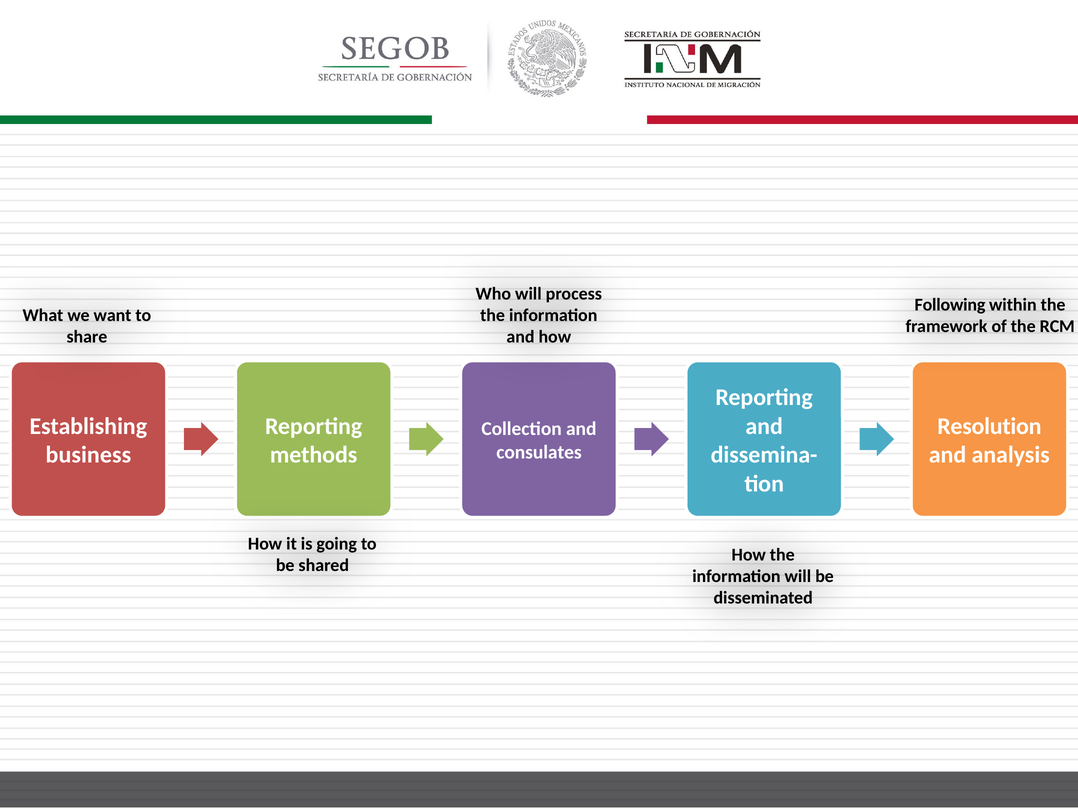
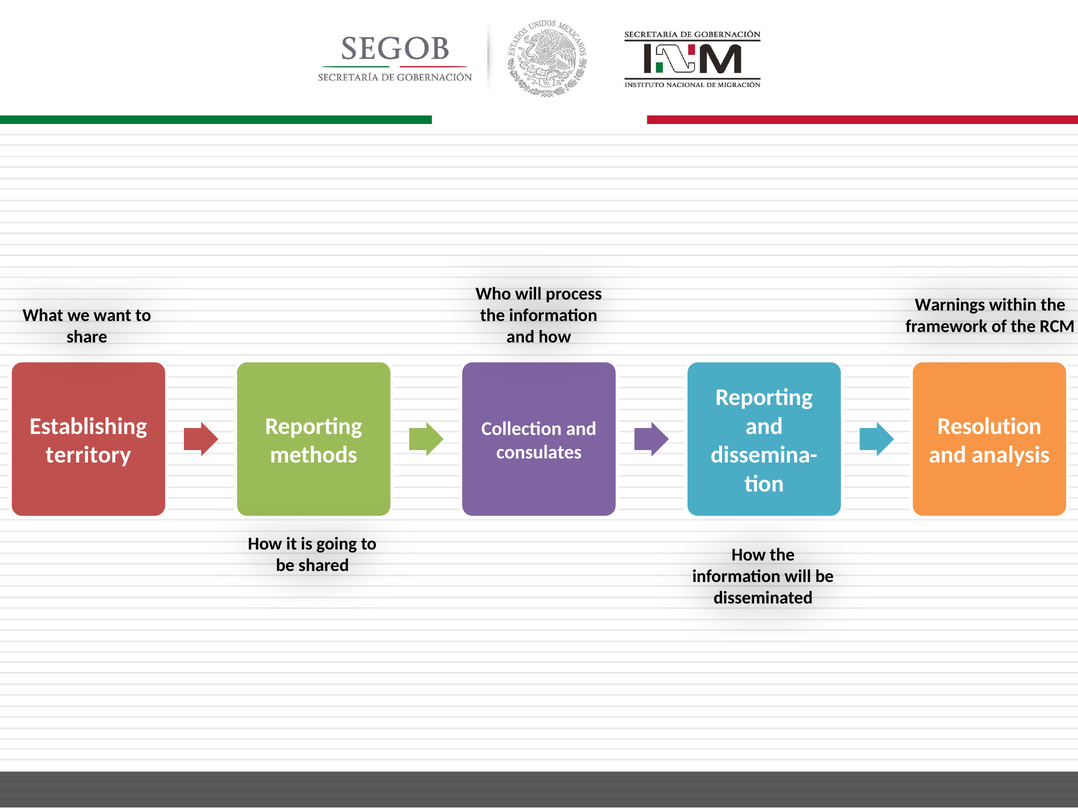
Following: Following -> Warnings (950, 304)
business: business -> territory (88, 455)
